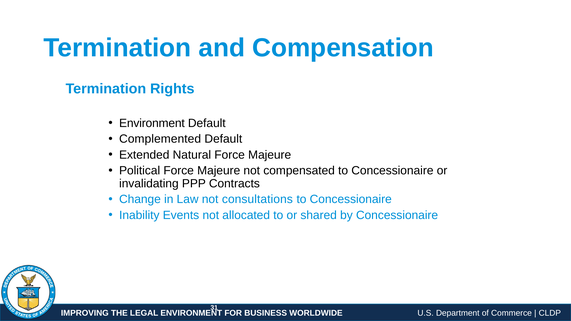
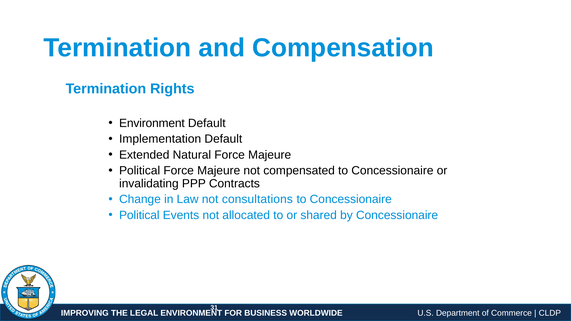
Complemented: Complemented -> Implementation (160, 139)
Inability: Inability -> Political (139, 215)
